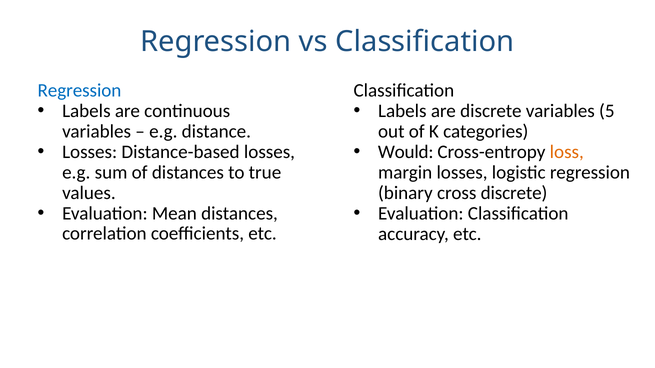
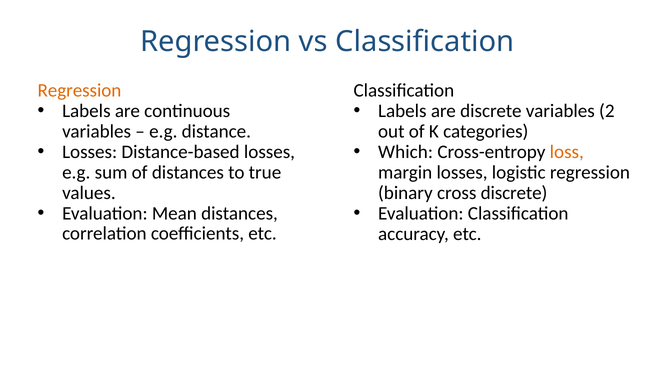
Regression colour: blue -> orange (79, 91)
5: 5 -> 2 (607, 111)
Would: Would -> Which (406, 152)
